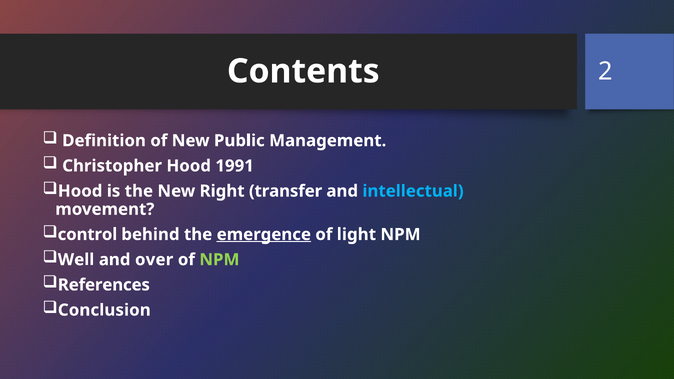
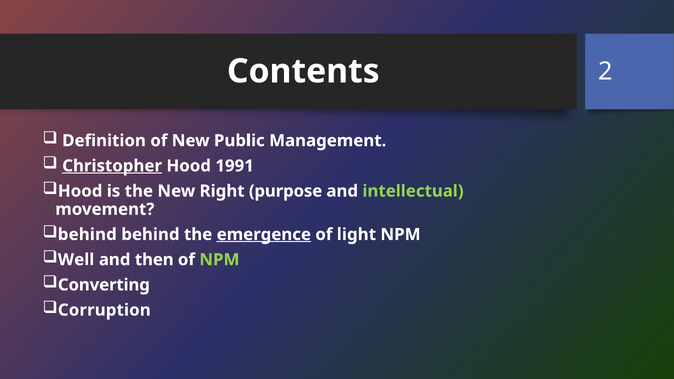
Christopher underline: none -> present (112, 166)
transfer: transfer -> purpose (286, 191)
intellectual colour: light blue -> light green (413, 191)
control: control -> behind (87, 235)
over: over -> then (154, 260)
References: References -> Converting (104, 285)
Conclusion: Conclusion -> Corruption (104, 310)
